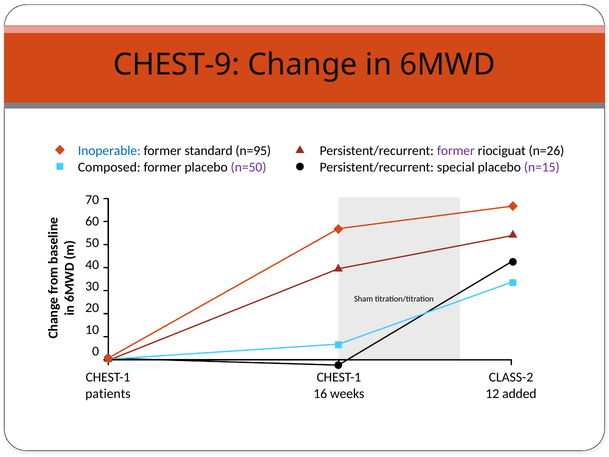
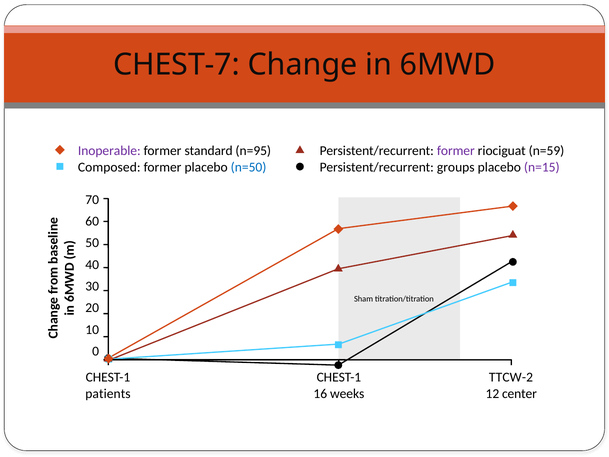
CHEST-9: CHEST-9 -> CHEST-7 (177, 65)
Inoperable colour: blue -> purple (109, 151)
n=26: n=26 -> n=59 (547, 151)
n=50 colour: purple -> blue (249, 167)
special: special -> groups (456, 167)
CLASS-2: CLASS-2 -> TTCW-2 (511, 377)
added: added -> center (519, 393)
